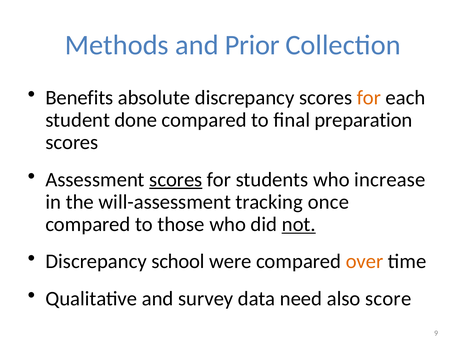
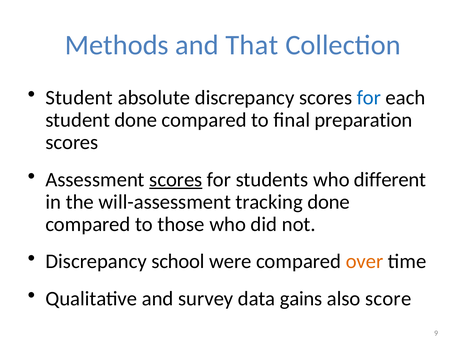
Prior: Prior -> That (252, 45)
Benefits: Benefits -> Student (79, 98)
for colour: orange -> blue (369, 98)
increase: increase -> different (390, 180)
tracking once: once -> done (329, 202)
not underline: present -> none (299, 225)
need: need -> gains (301, 299)
